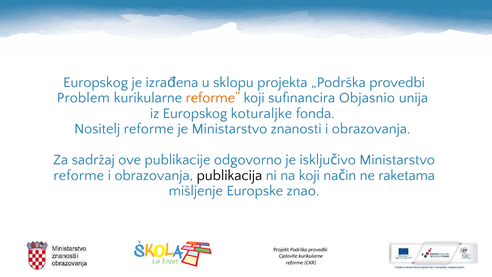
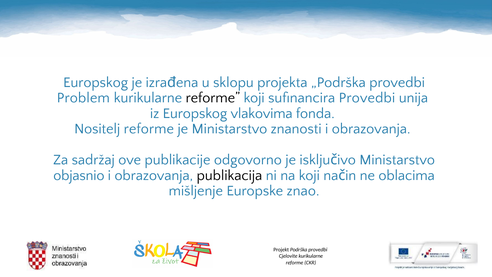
reforme colour: orange -> black (213, 98)
sufinancira Objasnio: Objasnio -> Provedbi (367, 98)
koturaljke: koturaljke -> vlakovima (262, 113)
reforme: reforme -> objasnio (79, 175)
raketama: raketama -> oblacima (407, 175)
